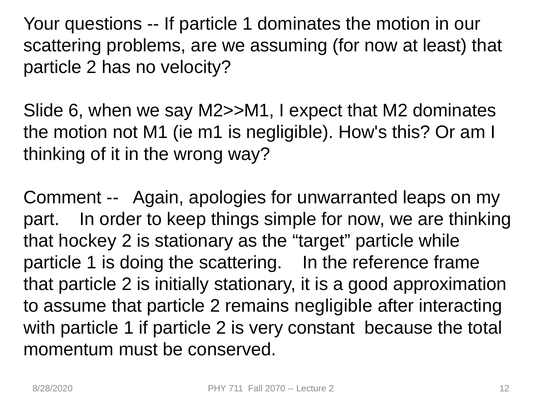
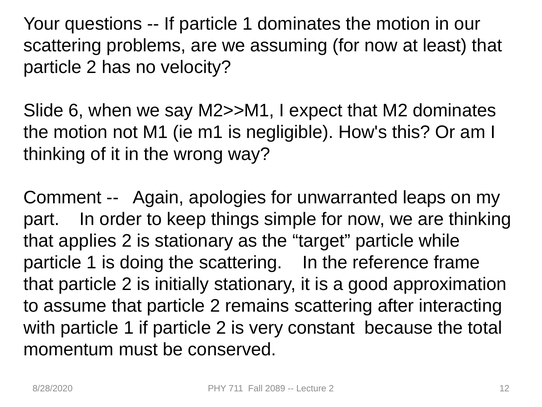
hockey: hockey -> applies (88, 241)
remains negligible: negligible -> scattering (334, 306)
2070: 2070 -> 2089 (275, 388)
